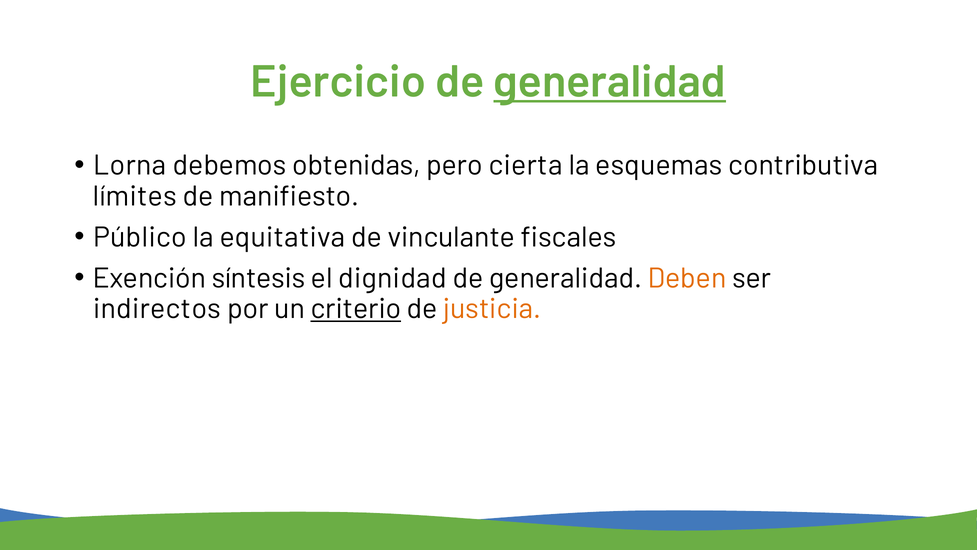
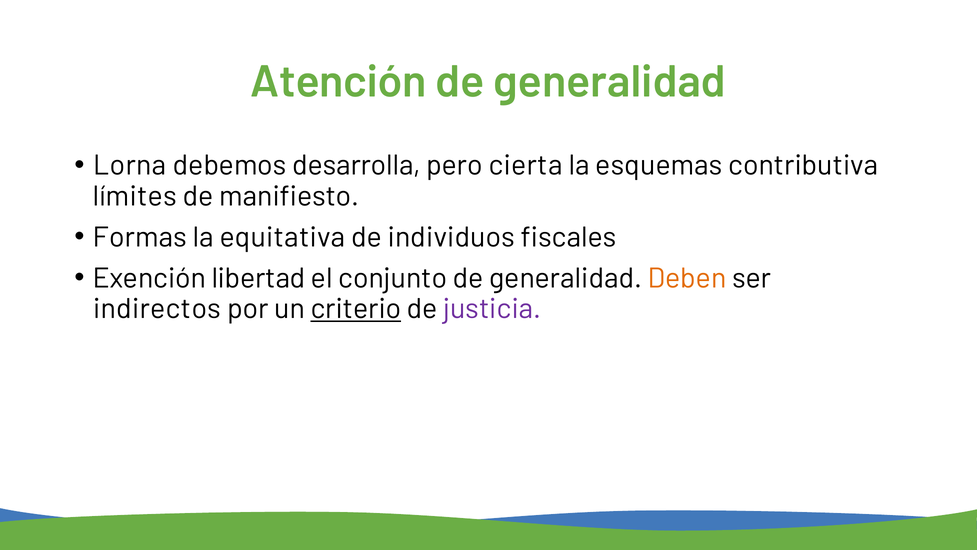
Ejercicio: Ejercicio -> Atención (338, 82)
generalidad underline: present -> none (610, 82)
obtenidas: obtenidas -> desarrolla (357, 165)
Público: Público -> Formas (140, 237)
vinculante: vinculante -> individuos (451, 237)
síntesis: síntesis -> libertad (259, 278)
dignidad: dignidad -> conjunto (393, 278)
justicia colour: orange -> purple (492, 309)
